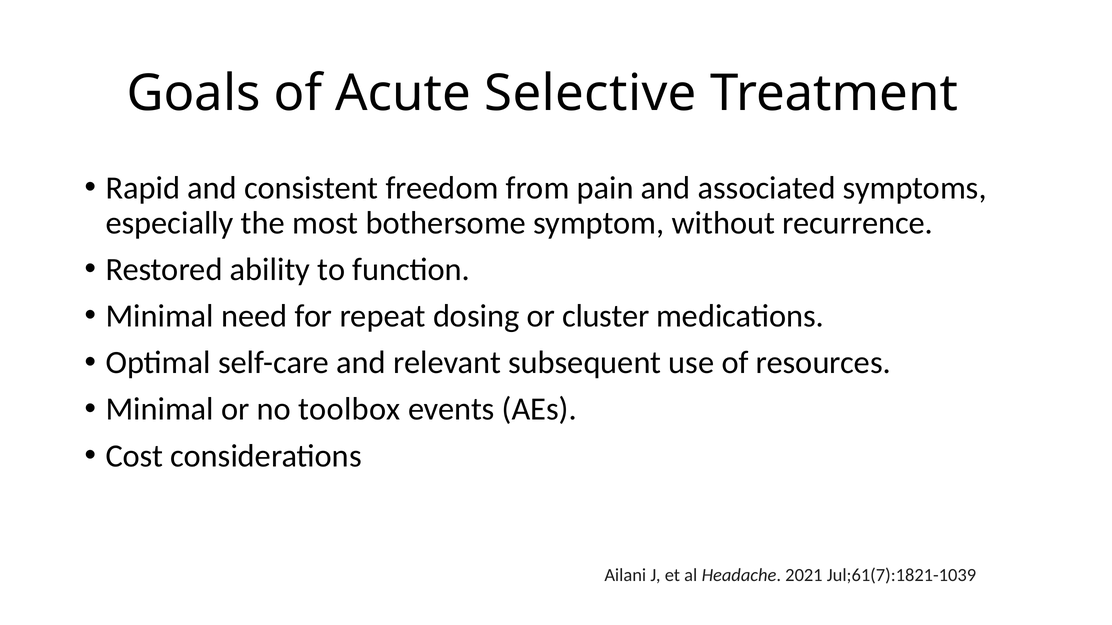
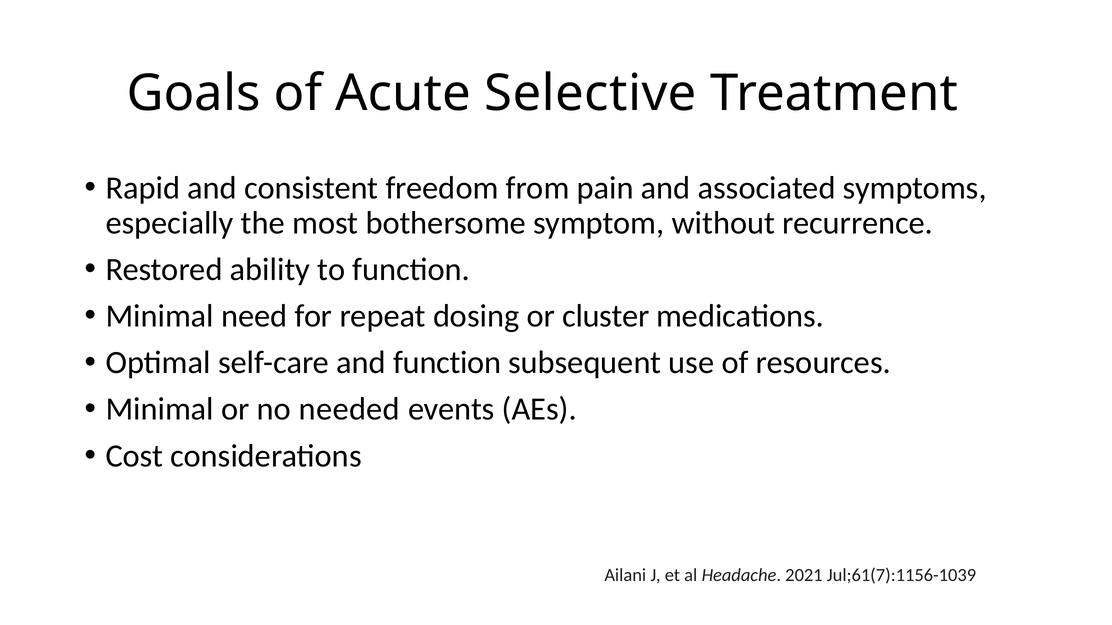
and relevant: relevant -> function (447, 363)
toolbox: toolbox -> needed (349, 410)
Jul;61(7):1821-1039: Jul;61(7):1821-1039 -> Jul;61(7):1156-1039 (901, 575)
